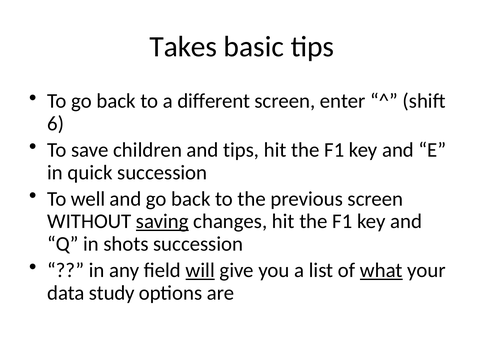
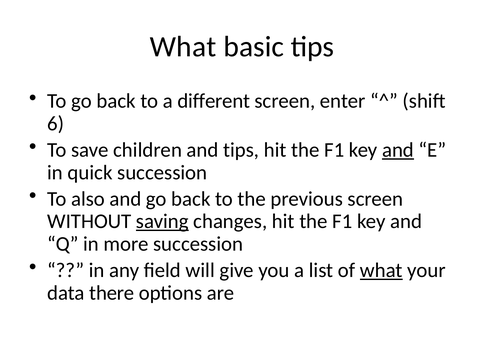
Takes: Takes -> What (183, 47)
and underline: none -> present (398, 150)
well: well -> also (88, 199)
shots: shots -> more (126, 244)
will underline: present -> none (200, 270)
study: study -> there (112, 293)
